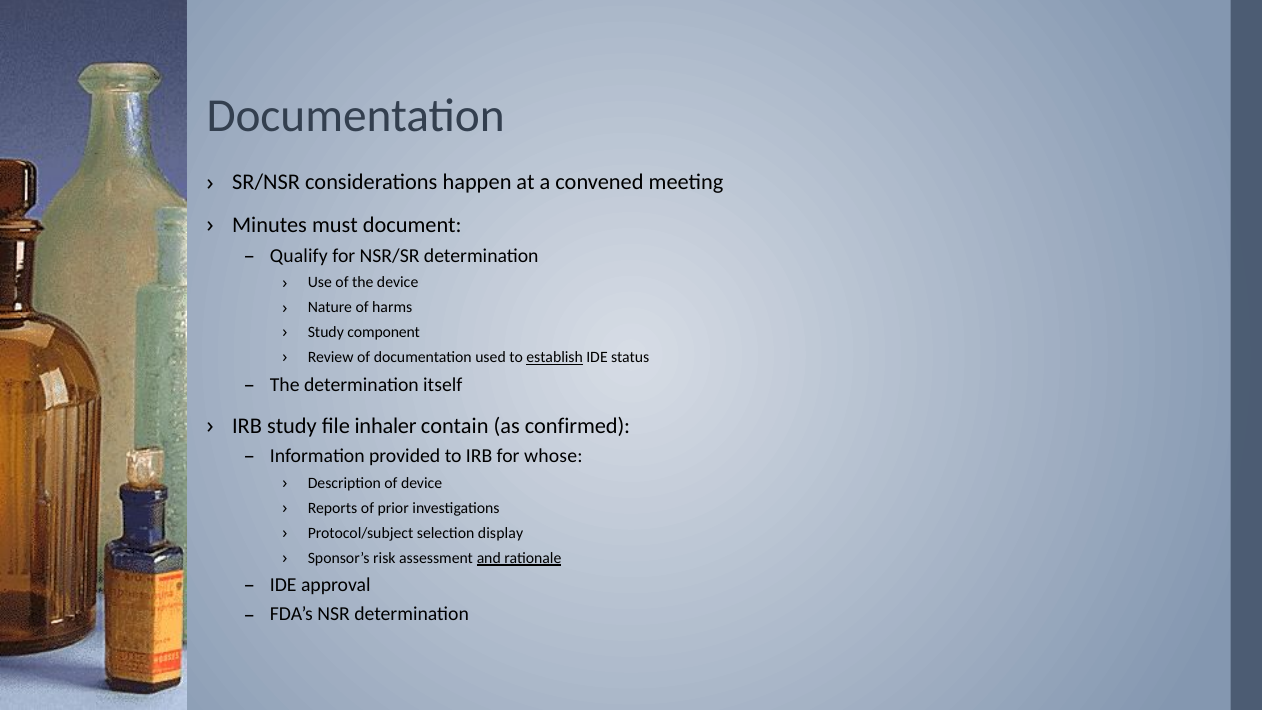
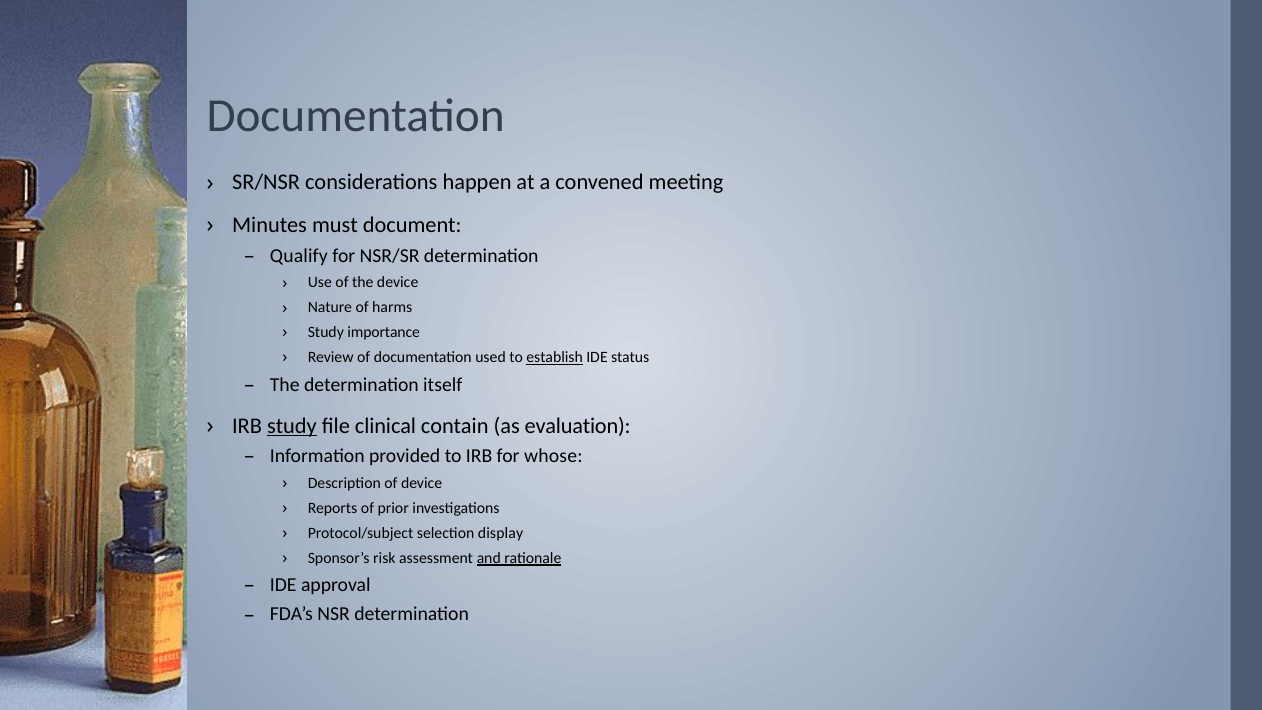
component: component -> importance (384, 333)
study underline: none -> present (292, 426)
inhaler: inhaler -> clinical (386, 426)
confirmed: confirmed -> evaluation (578, 426)
